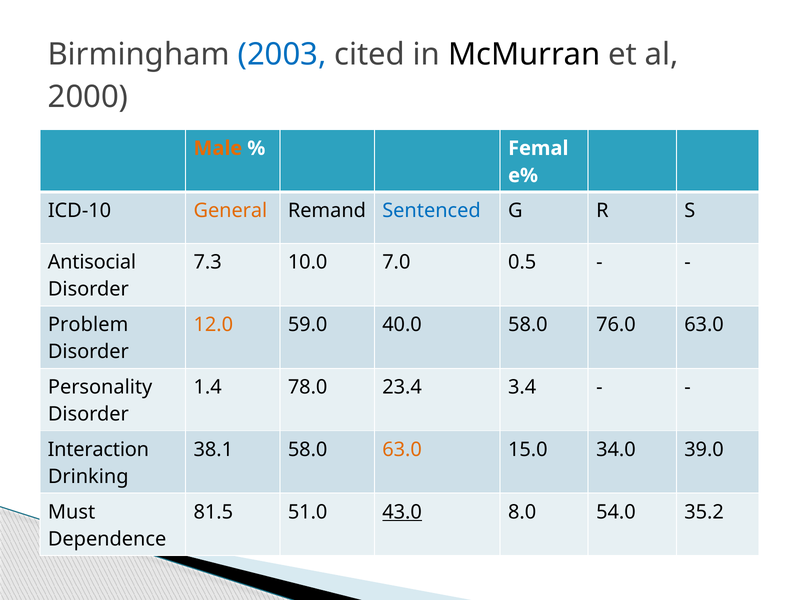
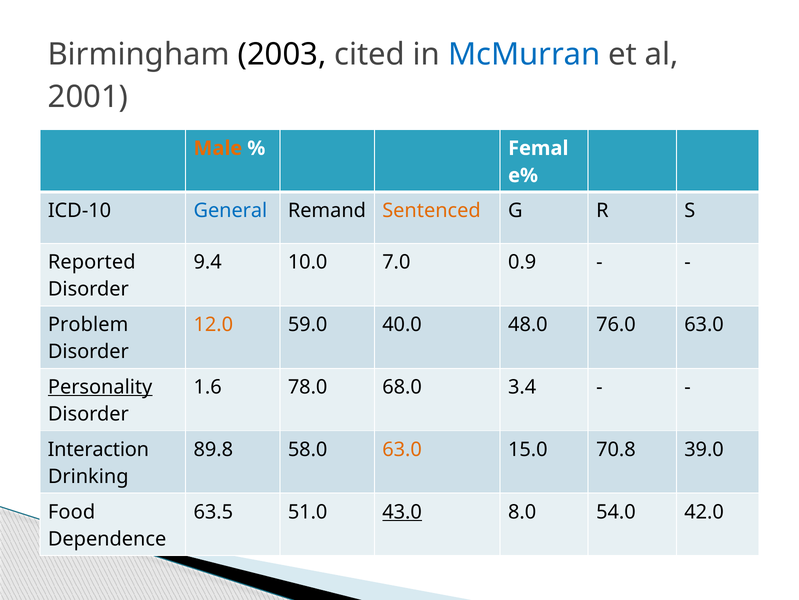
2003 colour: blue -> black (282, 55)
McMurran colour: black -> blue (524, 55)
2000: 2000 -> 2001 (88, 97)
General colour: orange -> blue (230, 210)
Sentenced colour: blue -> orange (431, 210)
Antisocial: Antisocial -> Reported (92, 262)
7.3: 7.3 -> 9.4 (208, 262)
0.5: 0.5 -> 0.9 (522, 262)
40.0 58.0: 58.0 -> 48.0 (528, 324)
Personality underline: none -> present (100, 387)
1.4: 1.4 -> 1.6 (208, 387)
23.4: 23.4 -> 68.0 (402, 387)
38.1: 38.1 -> 89.8 (213, 449)
34.0: 34.0 -> 70.8 (616, 449)
Must: Must -> Food (72, 511)
81.5: 81.5 -> 63.5 (213, 511)
35.2: 35.2 -> 42.0 (704, 511)
